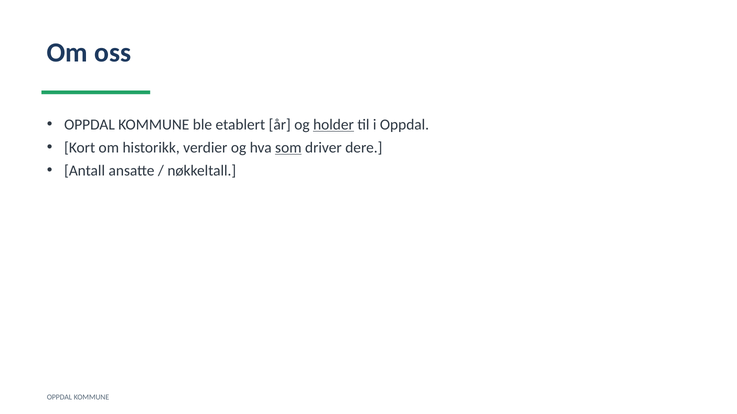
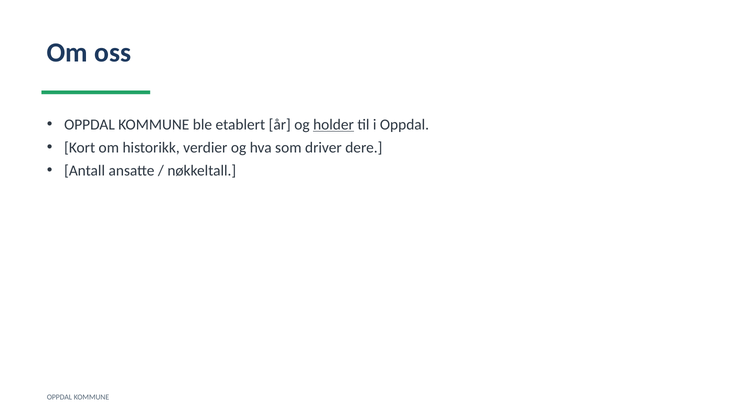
som underline: present -> none (288, 148)
